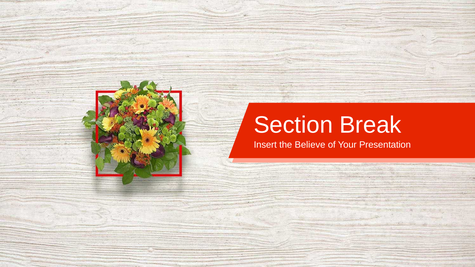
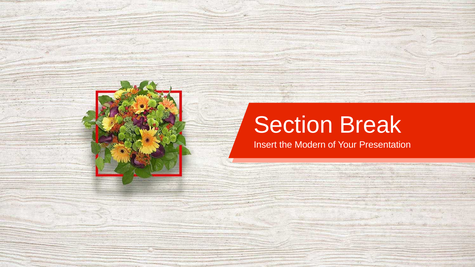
Believe: Believe -> Modern (310, 145)
